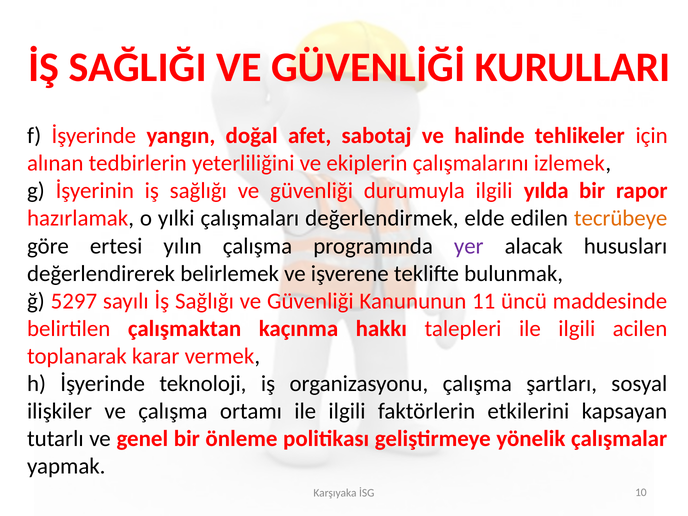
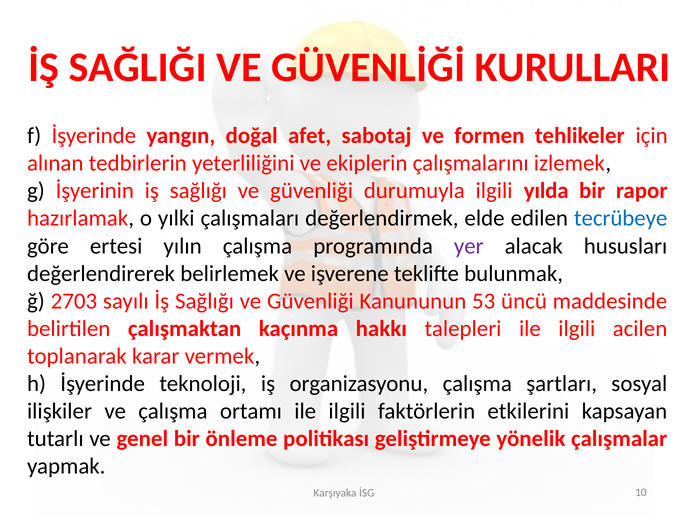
halinde: halinde -> formen (489, 136)
tecrübeye colour: orange -> blue (621, 218)
5297: 5297 -> 2703 (74, 301)
11: 11 -> 53 (484, 301)
